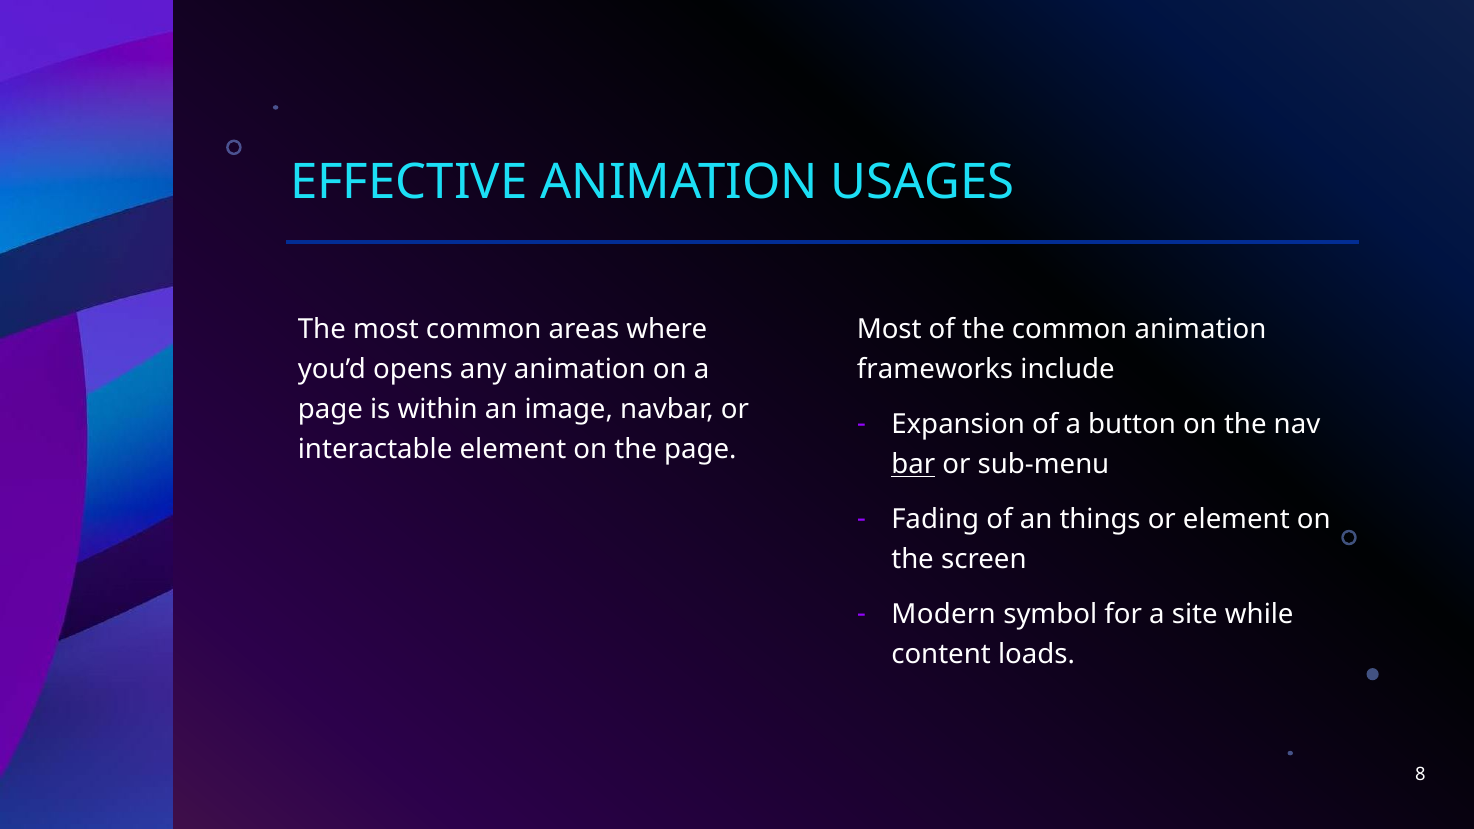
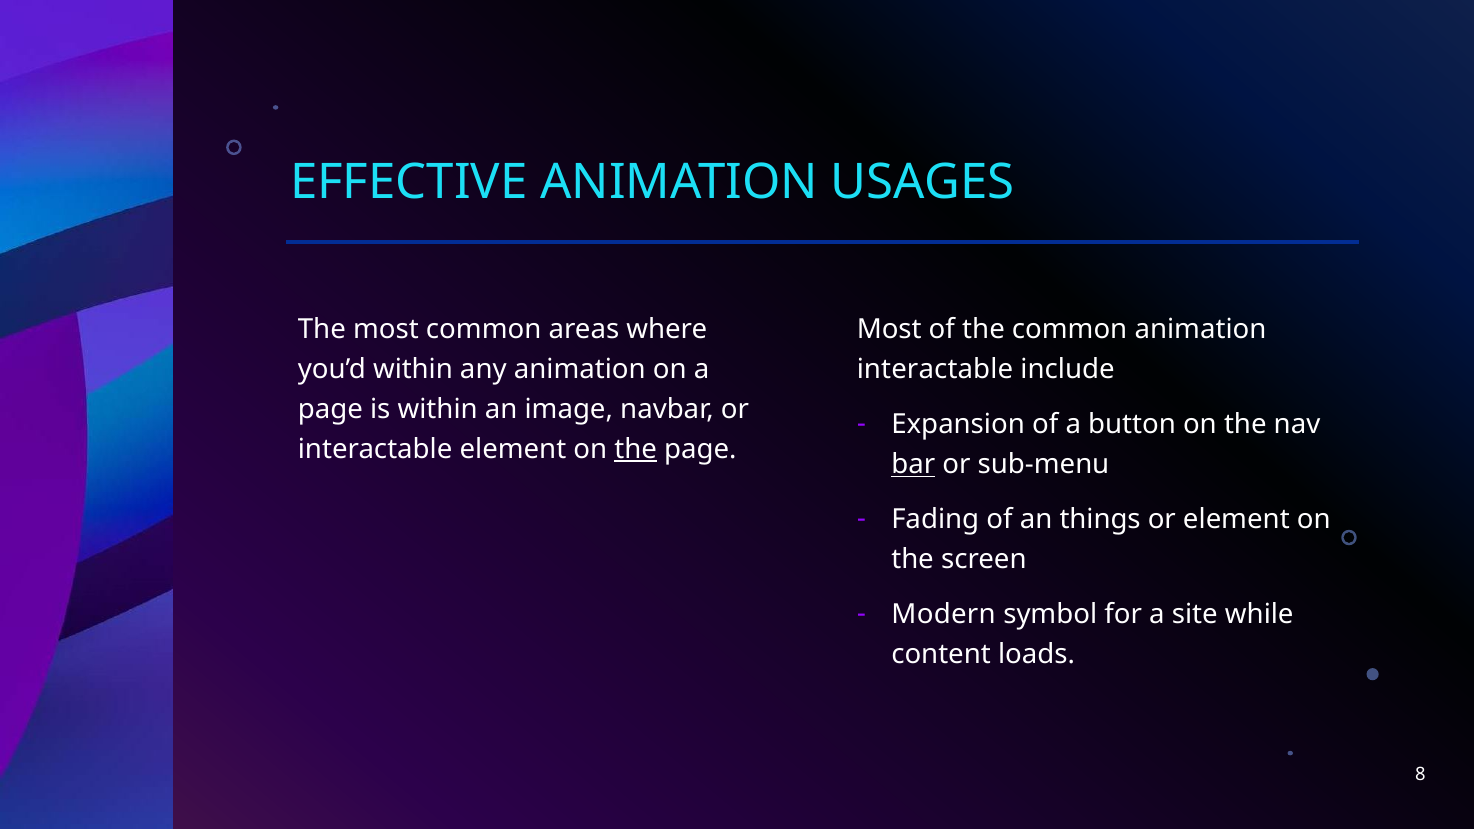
you’d opens: opens -> within (413, 370)
frameworks: frameworks -> interactable (935, 370)
the underline: none -> present (636, 449)
